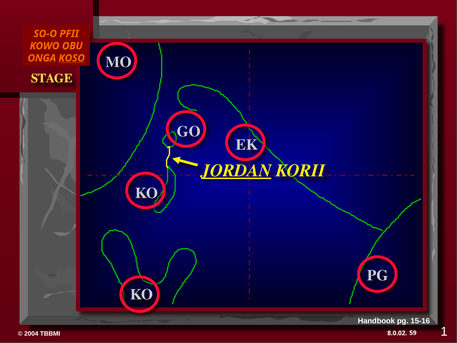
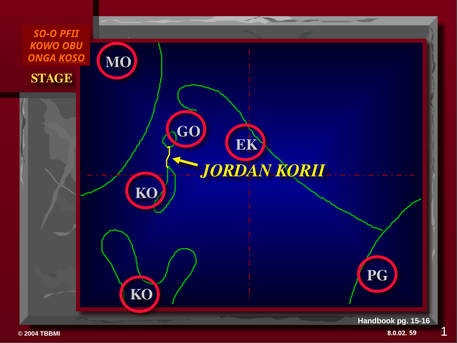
JORDAN underline: present -> none (236, 171)
